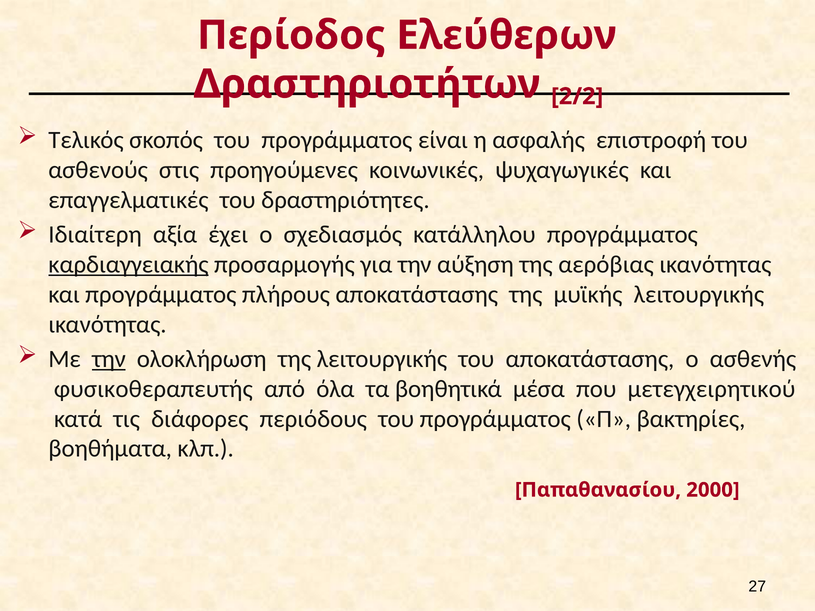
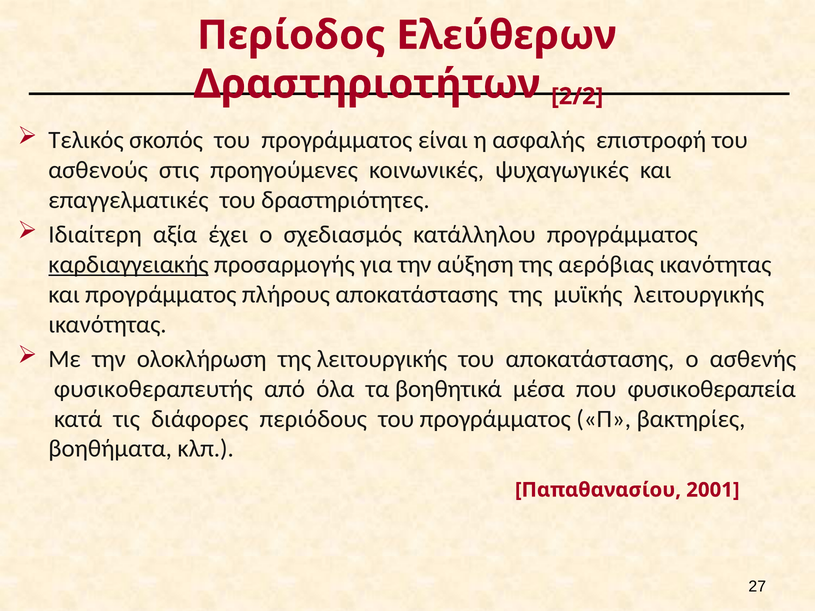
την underline: present -> none (109, 359)
μετεγχειρητικού: μετεγχειρητικού -> φυσικοθεραπεία (712, 389)
2000: 2000 -> 2001 (713, 490)
